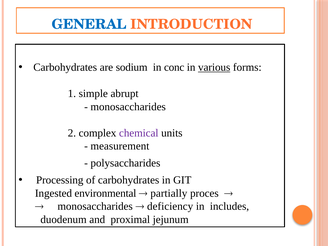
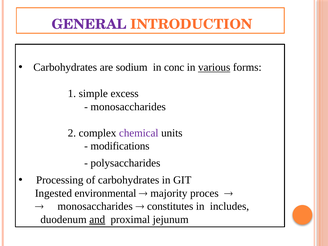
GENERAL colour: blue -> purple (89, 24)
abrupt: abrupt -> excess (125, 94)
measurement: measurement -> modifications (120, 146)
partially: partially -> majority (169, 193)
deficiency: deficiency -> constitutes (170, 206)
and underline: none -> present (97, 219)
